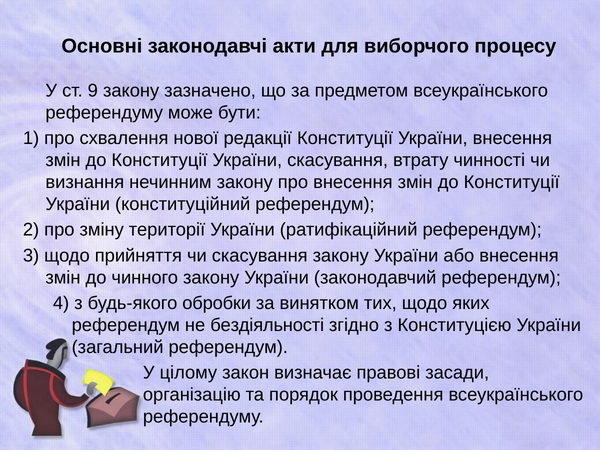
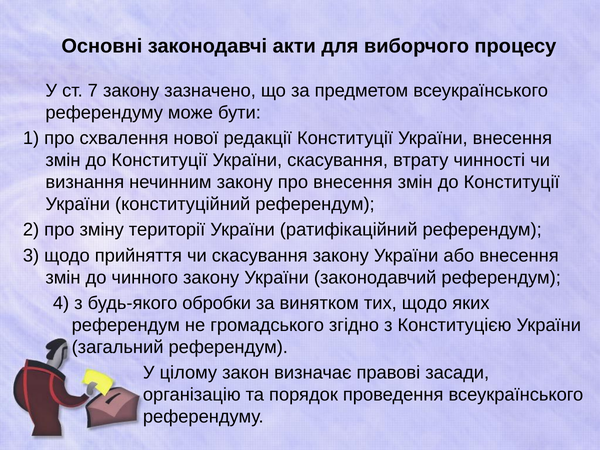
9: 9 -> 7 (93, 91)
бездіяльності: бездіяльності -> громадського (267, 325)
